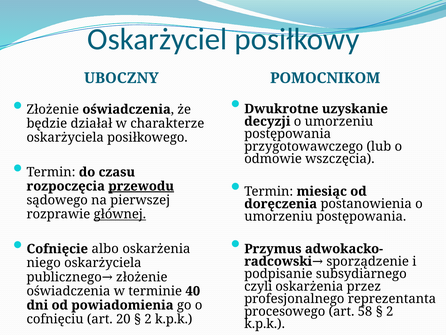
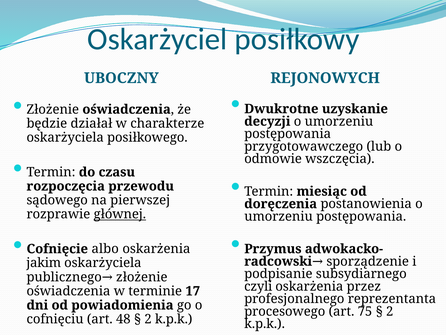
POMOCNIKOM: POMOCNIKOM -> REJONOWYCH (325, 78)
przewodu underline: present -> none (141, 186)
niego: niego -> jakim (44, 263)
40: 40 -> 17 (193, 291)
58: 58 -> 75 (365, 311)
20: 20 -> 48 (123, 319)
